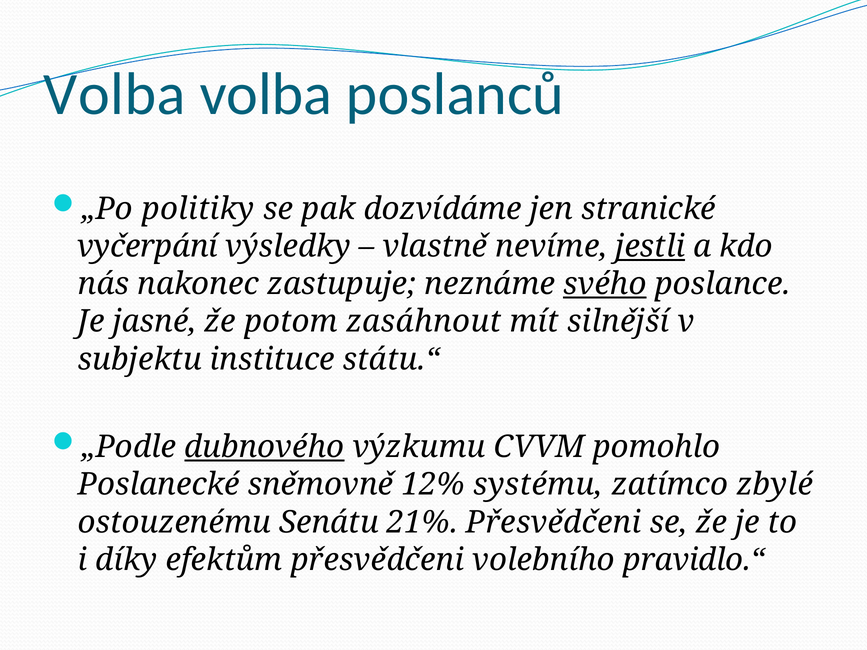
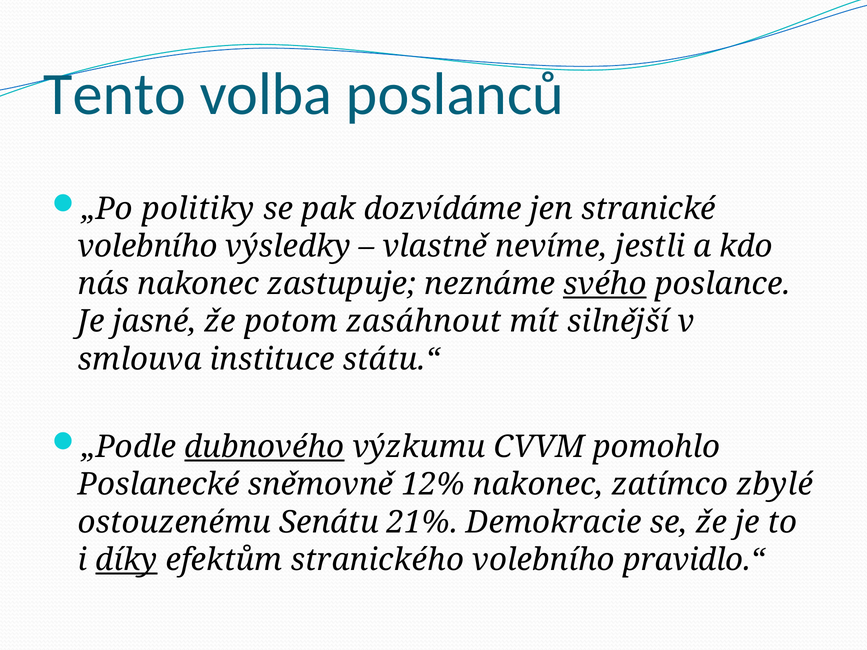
Volba: Volba -> Tento (115, 94)
vyčerpání: vyčerpání -> volebního (148, 246)
jestli underline: present -> none (650, 246)
subjektu: subjektu -> smlouva (140, 359)
12% systému: systému -> nakonec (538, 485)
21% Přesvědčeni: Přesvědčeni -> Demokracie (554, 522)
díky underline: none -> present (126, 560)
efektům přesvědčeni: přesvědčeni -> stranického (377, 560)
